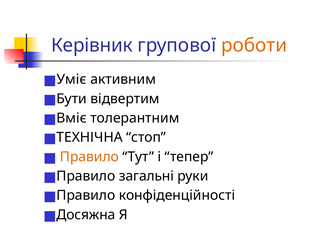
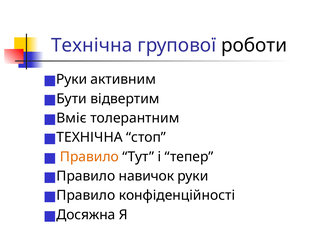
Керівник: Керівник -> Технічна (92, 45)
роботи colour: orange -> black (254, 45)
Уміє: Уміє -> Руки (72, 79)
загальні: загальні -> навичок (146, 176)
